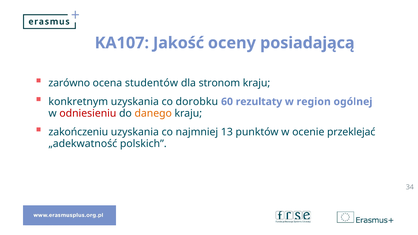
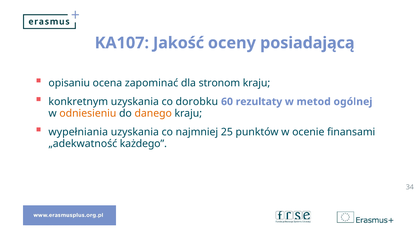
zarówno: zarówno -> opisaniu (69, 83)
studentów: studentów -> zapominać (152, 83)
region: region -> metod (314, 102)
odniesieniu colour: red -> orange (88, 113)
zakończeniu: zakończeniu -> wypełniania (78, 132)
13: 13 -> 25 (227, 132)
przeklejać: przeklejać -> finansami (351, 132)
polskich: polskich -> każdego (143, 144)
